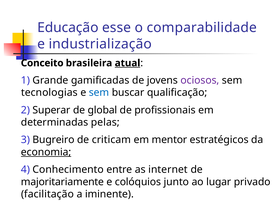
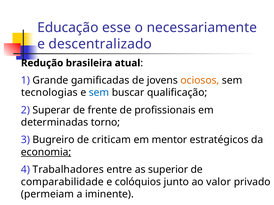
comparabilidade: comparabilidade -> necessariamente (202, 28)
industrialização: industrialização -> descentralizado (100, 44)
Conceito: Conceito -> Redução (42, 63)
atual underline: present -> none (127, 63)
ociosos colour: purple -> orange (200, 80)
global: global -> frente (102, 110)
pelas: pelas -> torno (105, 123)
Conhecimento: Conhecimento -> Trabalhadores (68, 170)
internet: internet -> superior (168, 170)
majoritariamente: majoritariamente -> comparabilidade (62, 182)
lugar: lugar -> valor (219, 182)
facilitação: facilitação -> permeiam (47, 195)
